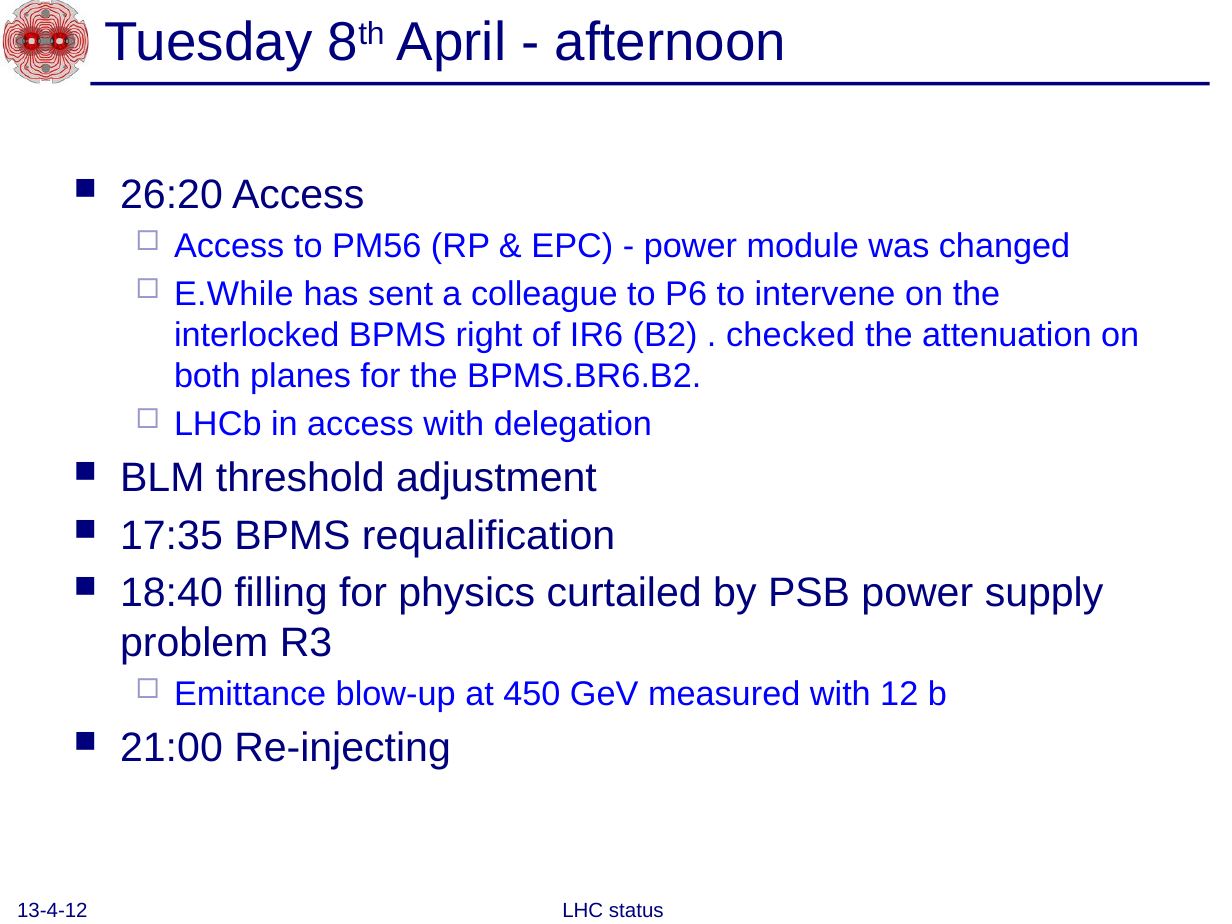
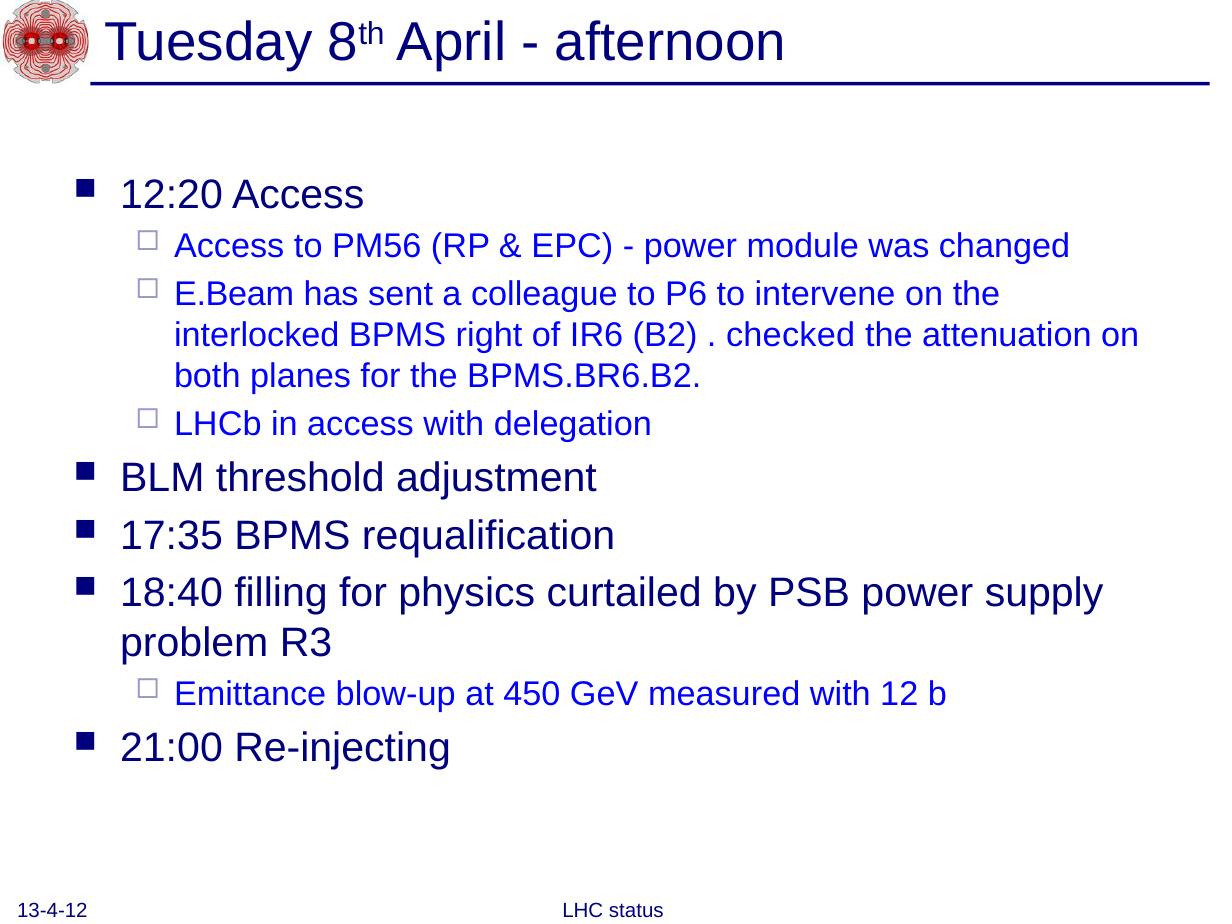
26:20: 26:20 -> 12:20 (172, 195)
E.While: E.While -> E.Beam (234, 294)
